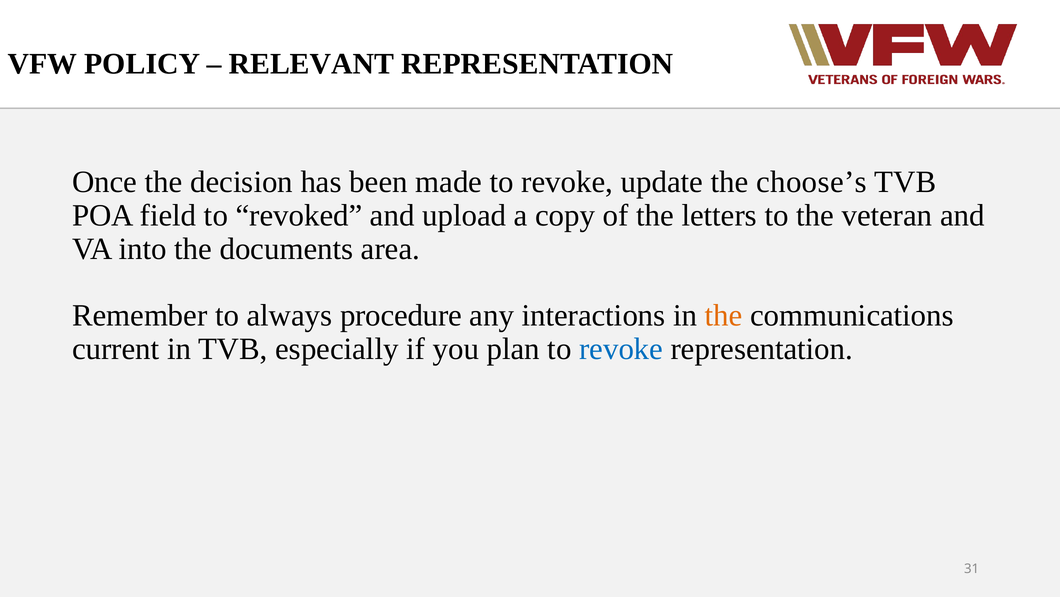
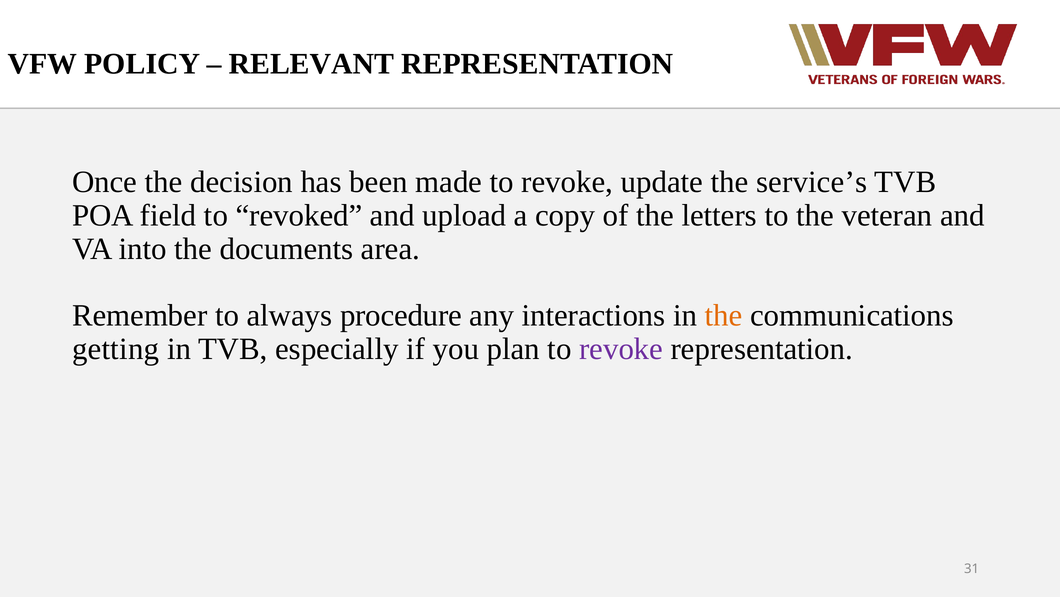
choose’s: choose’s -> service’s (812, 182)
current: current -> getting (116, 349)
revoke colour: blue -> purple (621, 349)
